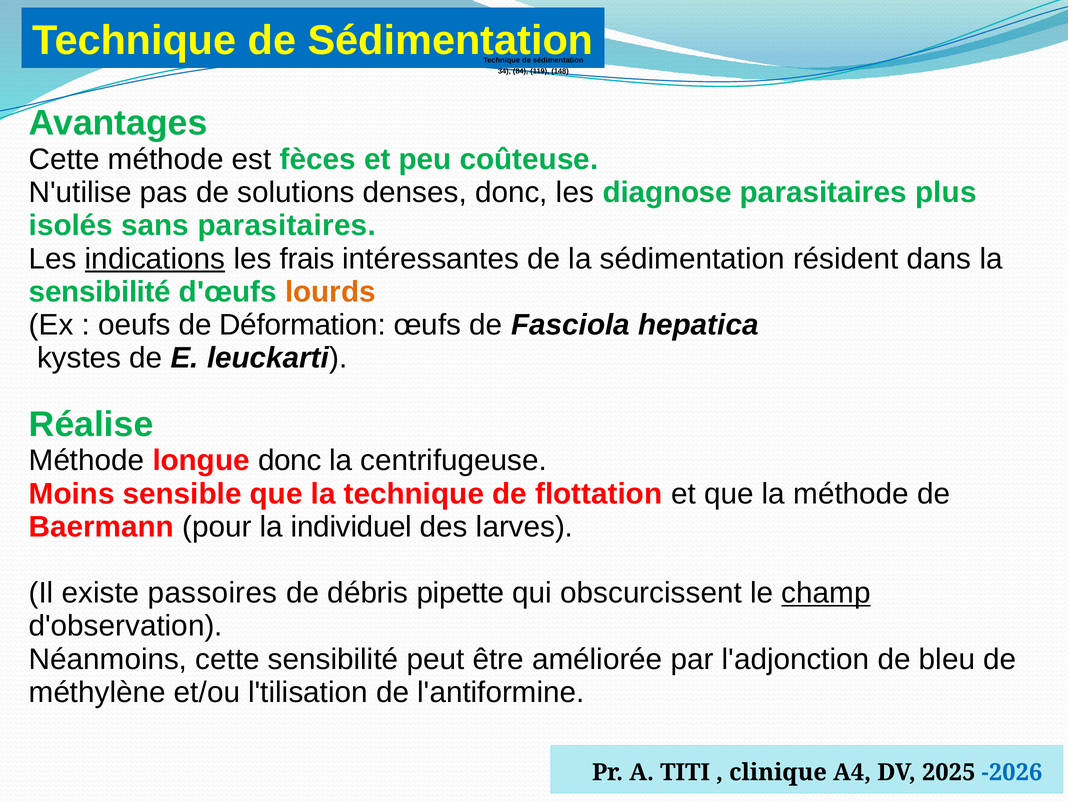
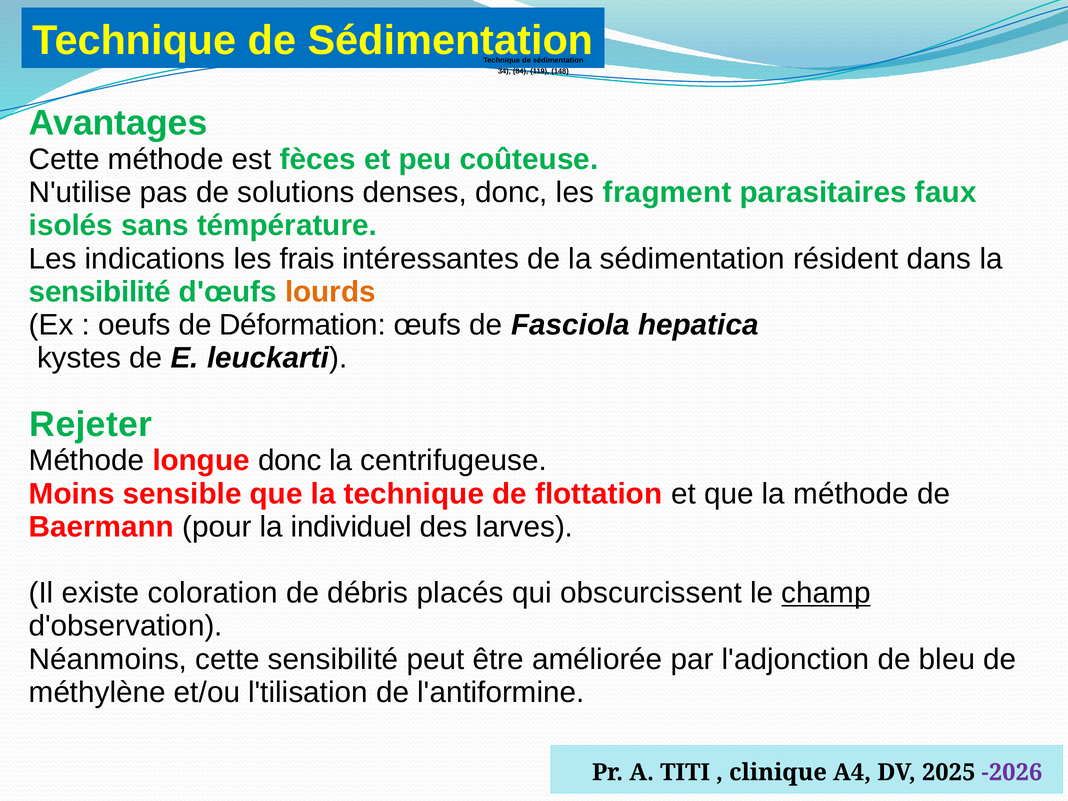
diagnose: diagnose -> fragment (667, 193)
plus: plus -> faux (946, 193)
sans parasitaires: parasitaires -> témpérature (287, 226)
indications underline: present -> none (155, 259)
Réalise: Réalise -> Rejeter (91, 424)
passoires: passoires -> coloration (213, 593)
pipette: pipette -> placés (460, 593)
-2026 colour: blue -> purple (1012, 772)
